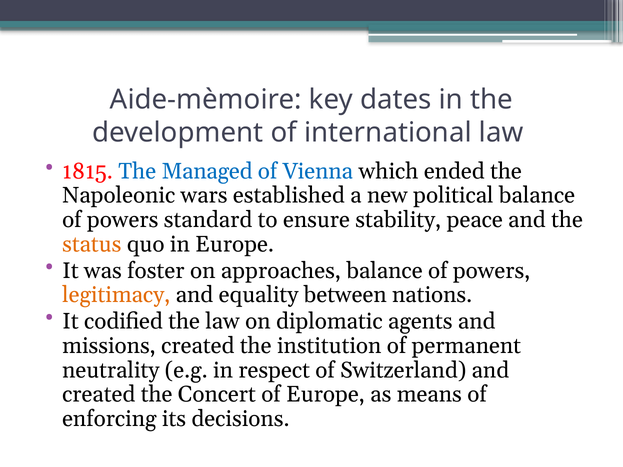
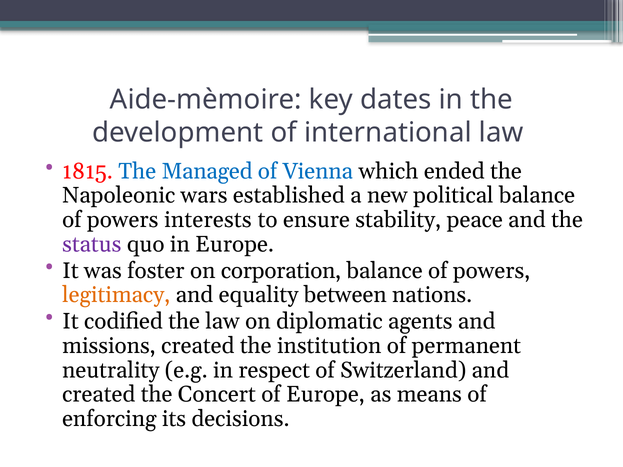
standard: standard -> interests (208, 220)
status colour: orange -> purple (92, 244)
approaches: approaches -> corporation (281, 271)
